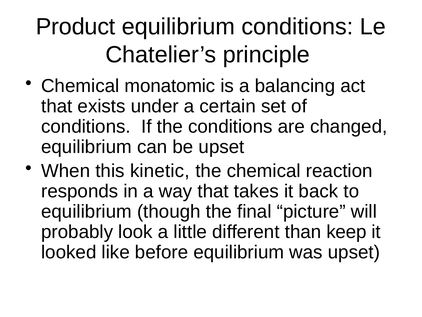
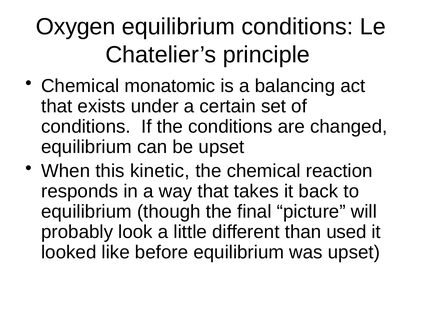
Product: Product -> Oxygen (76, 27)
keep: keep -> used (346, 232)
